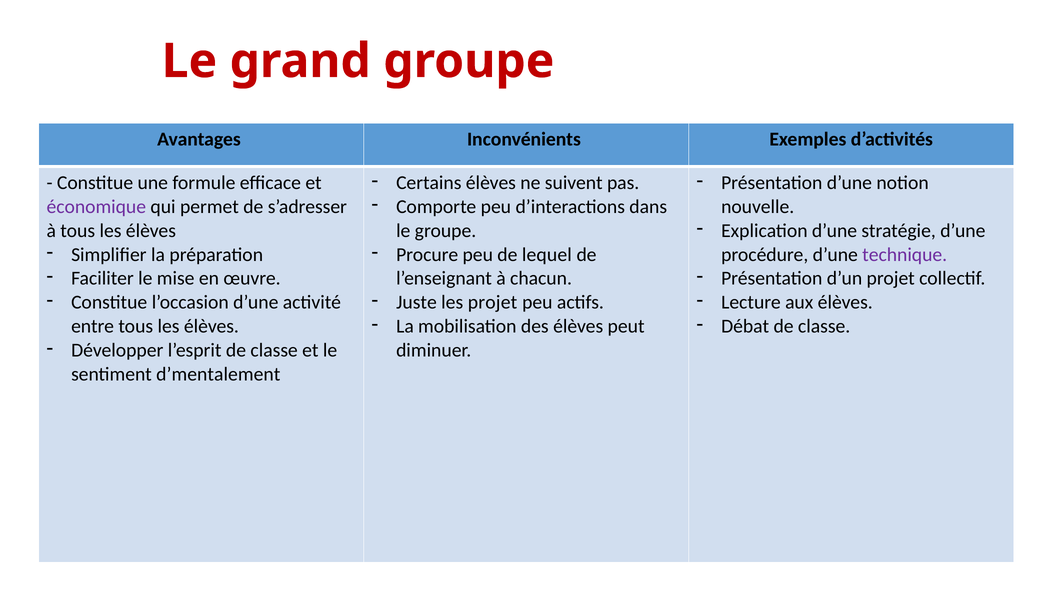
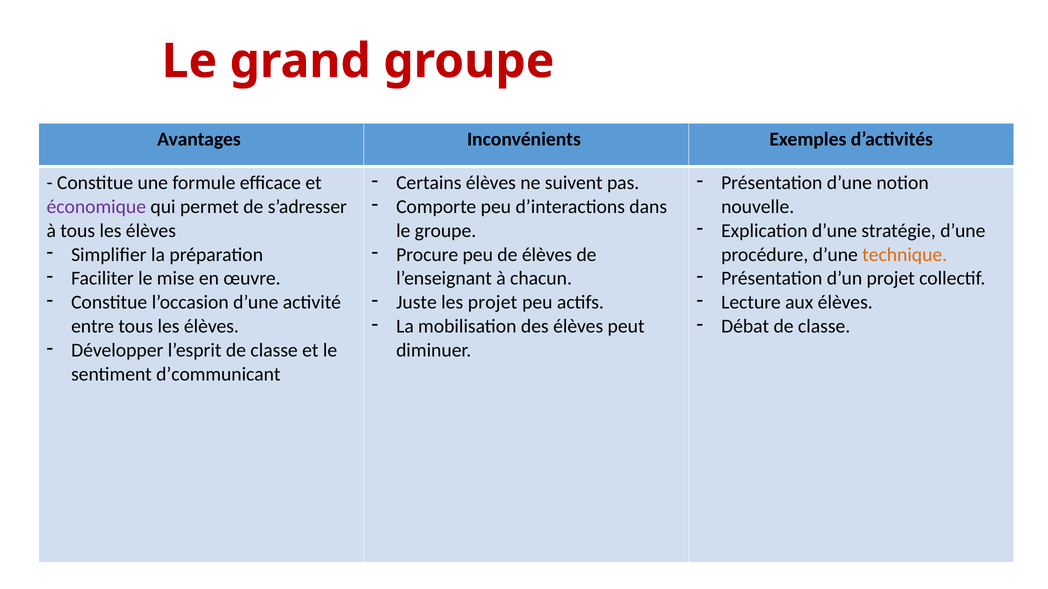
de lequel: lequel -> élèves (547, 255)
technique colour: purple -> orange (905, 255)
d’mentalement: d’mentalement -> d’communicant (218, 375)
